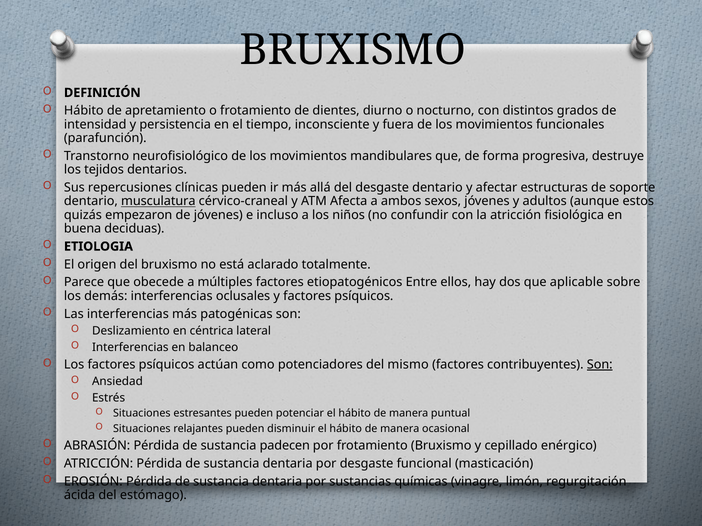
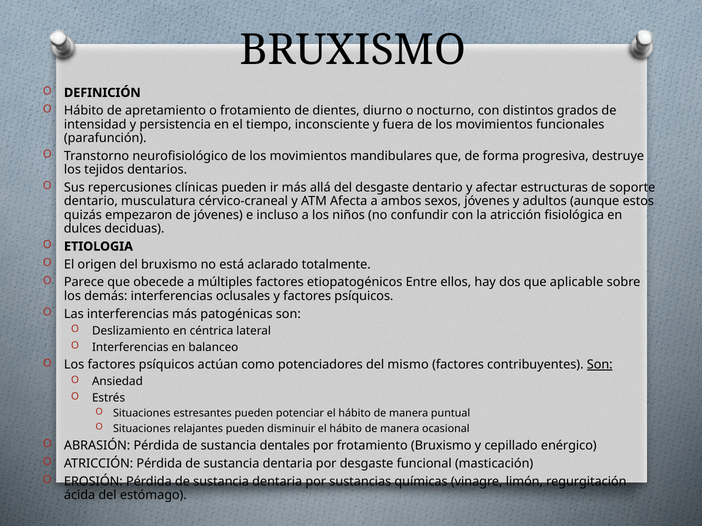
musculatura underline: present -> none (158, 201)
buena: buena -> dulces (83, 229)
padecen: padecen -> dentales (285, 446)
